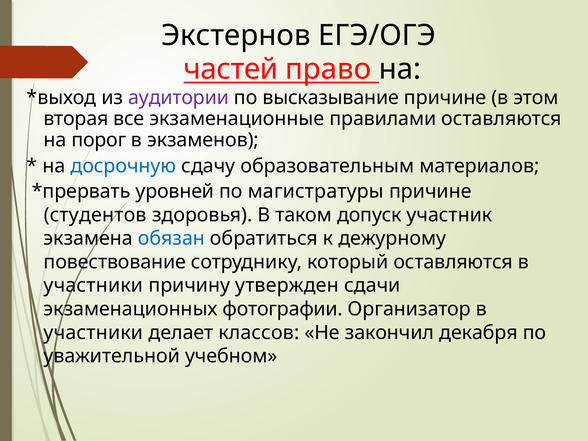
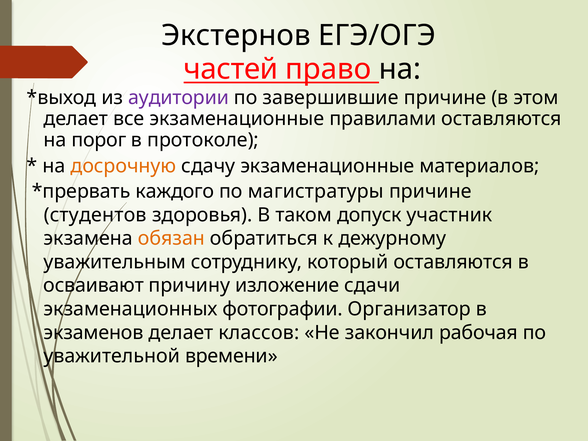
высказывание: высказывание -> завершившие (331, 98)
вторая: вторая -> делает (76, 119)
экзаменов: экзаменов -> протоколе (203, 140)
досрочную colour: blue -> orange (123, 166)
сдачу образовательным: образовательным -> экзаменационные (327, 166)
уровней: уровней -> каждого (175, 191)
обязан colour: blue -> orange (171, 238)
повествование: повествование -> уважительным (115, 262)
участники: участники -> осваивают (94, 286)
утвержден: утвержден -> изложение (287, 286)
участники: участники -> экзаменов (94, 333)
декабря: декабря -> рабочая (479, 333)
учебном: учебном -> времени (231, 356)
